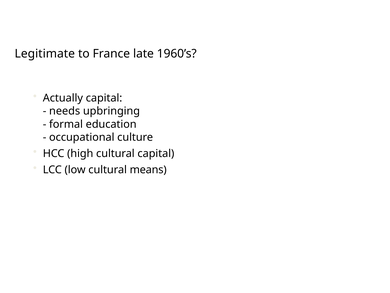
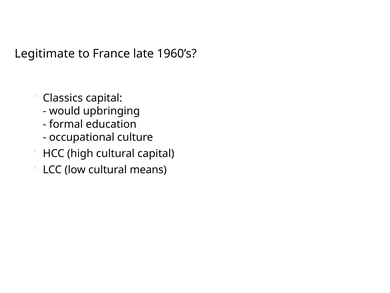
Actually: Actually -> Classics (63, 98)
needs: needs -> would (65, 111)
